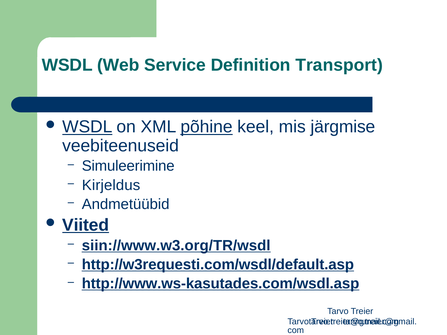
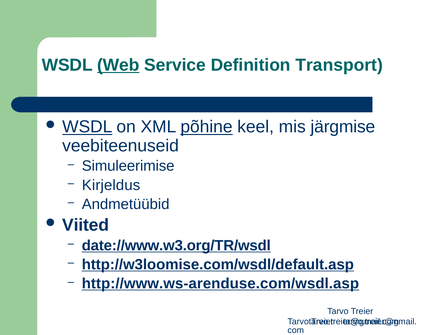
Web underline: none -> present (118, 65)
Simuleerimine: Simuleerimine -> Simuleerimise (128, 166)
Viited underline: present -> none (86, 225)
siin://www.w3.org/TR/wsdl: siin://www.w3.org/TR/wsdl -> date://www.w3.org/TR/wsdl (176, 246)
http://w3requesti.com/wsdl/default.asp: http://w3requesti.com/wsdl/default.asp -> http://w3loomise.com/wsdl/default.asp (218, 265)
http://www.ws-kasutades.com/wsdl.asp: http://www.ws-kasutades.com/wsdl.asp -> http://www.ws-arenduse.com/wsdl.asp (220, 284)
